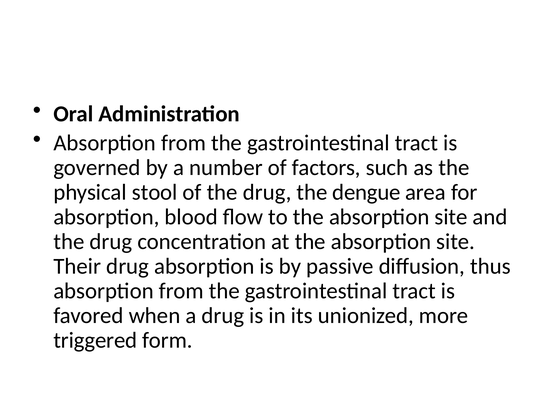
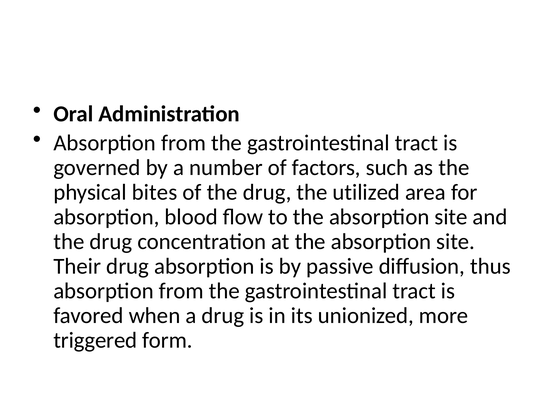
stool: stool -> bites (155, 192)
dengue: dengue -> utilized (366, 192)
